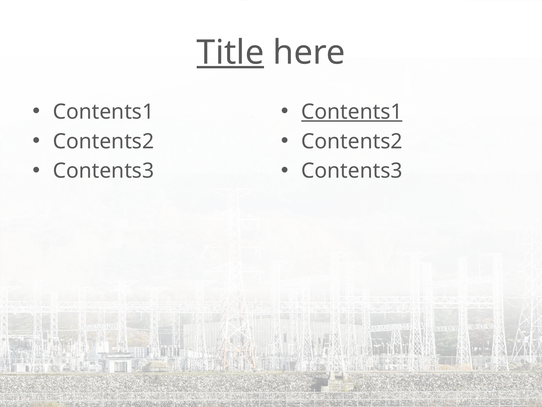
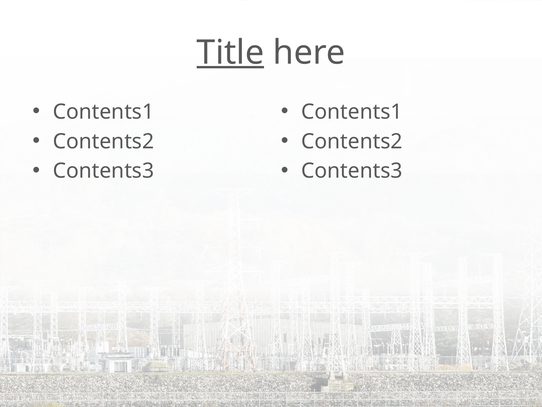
Contents1 underline: present -> none (352, 112)
